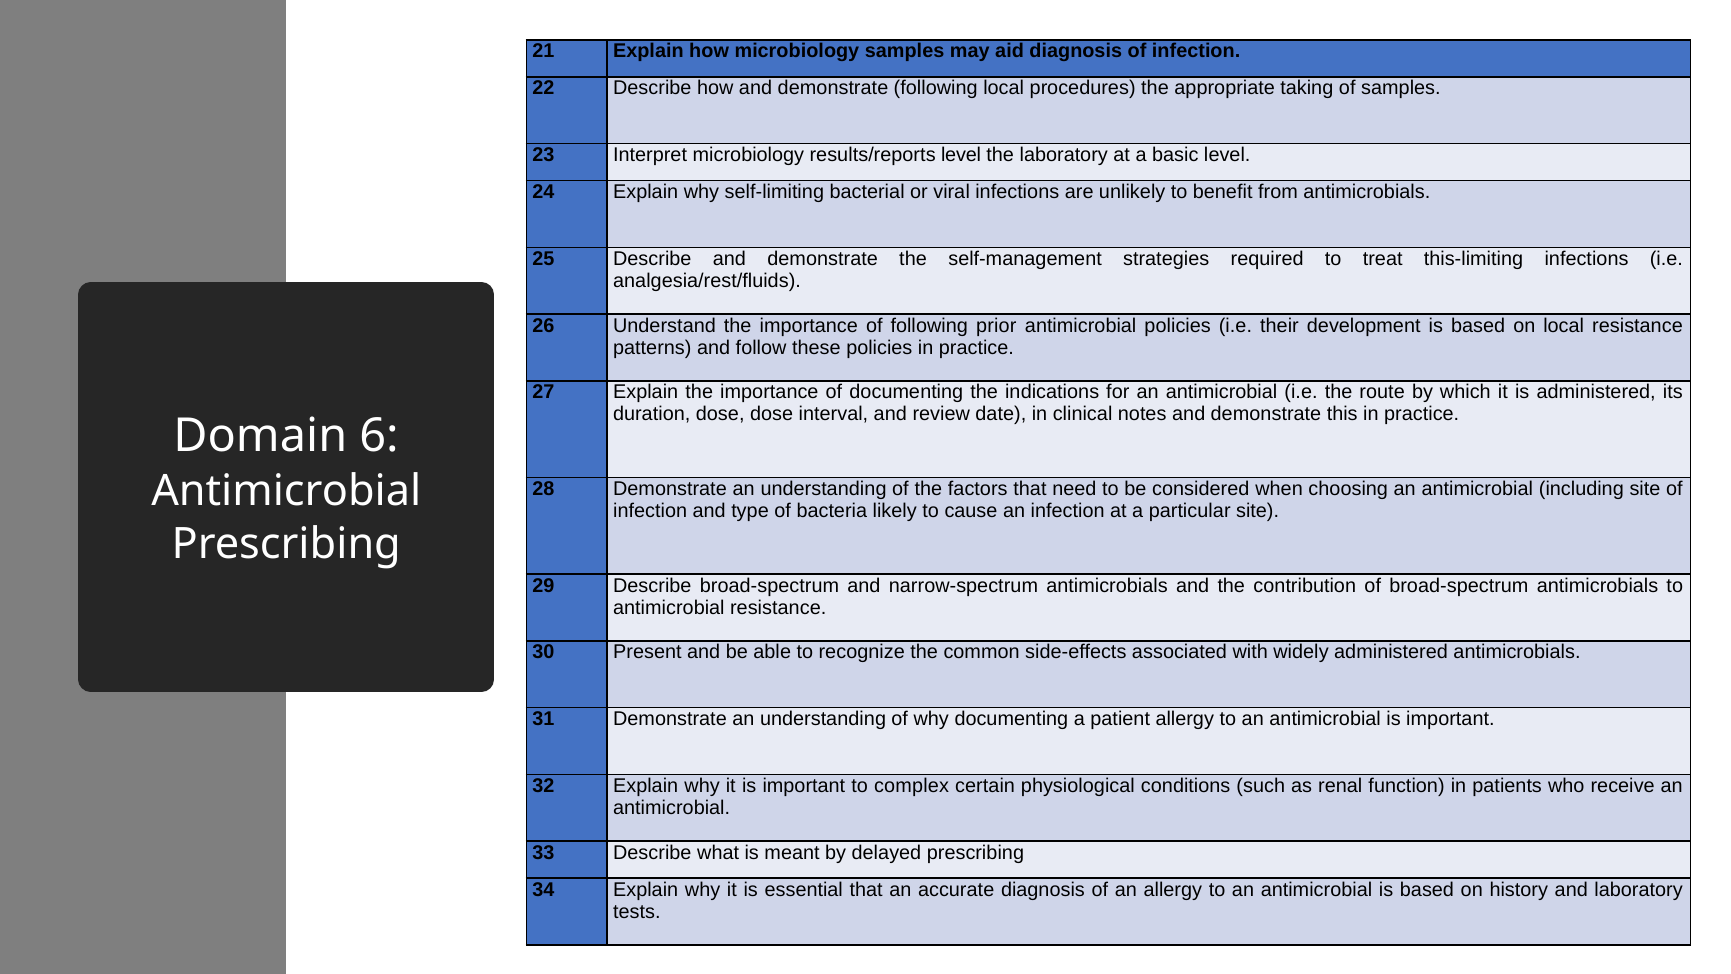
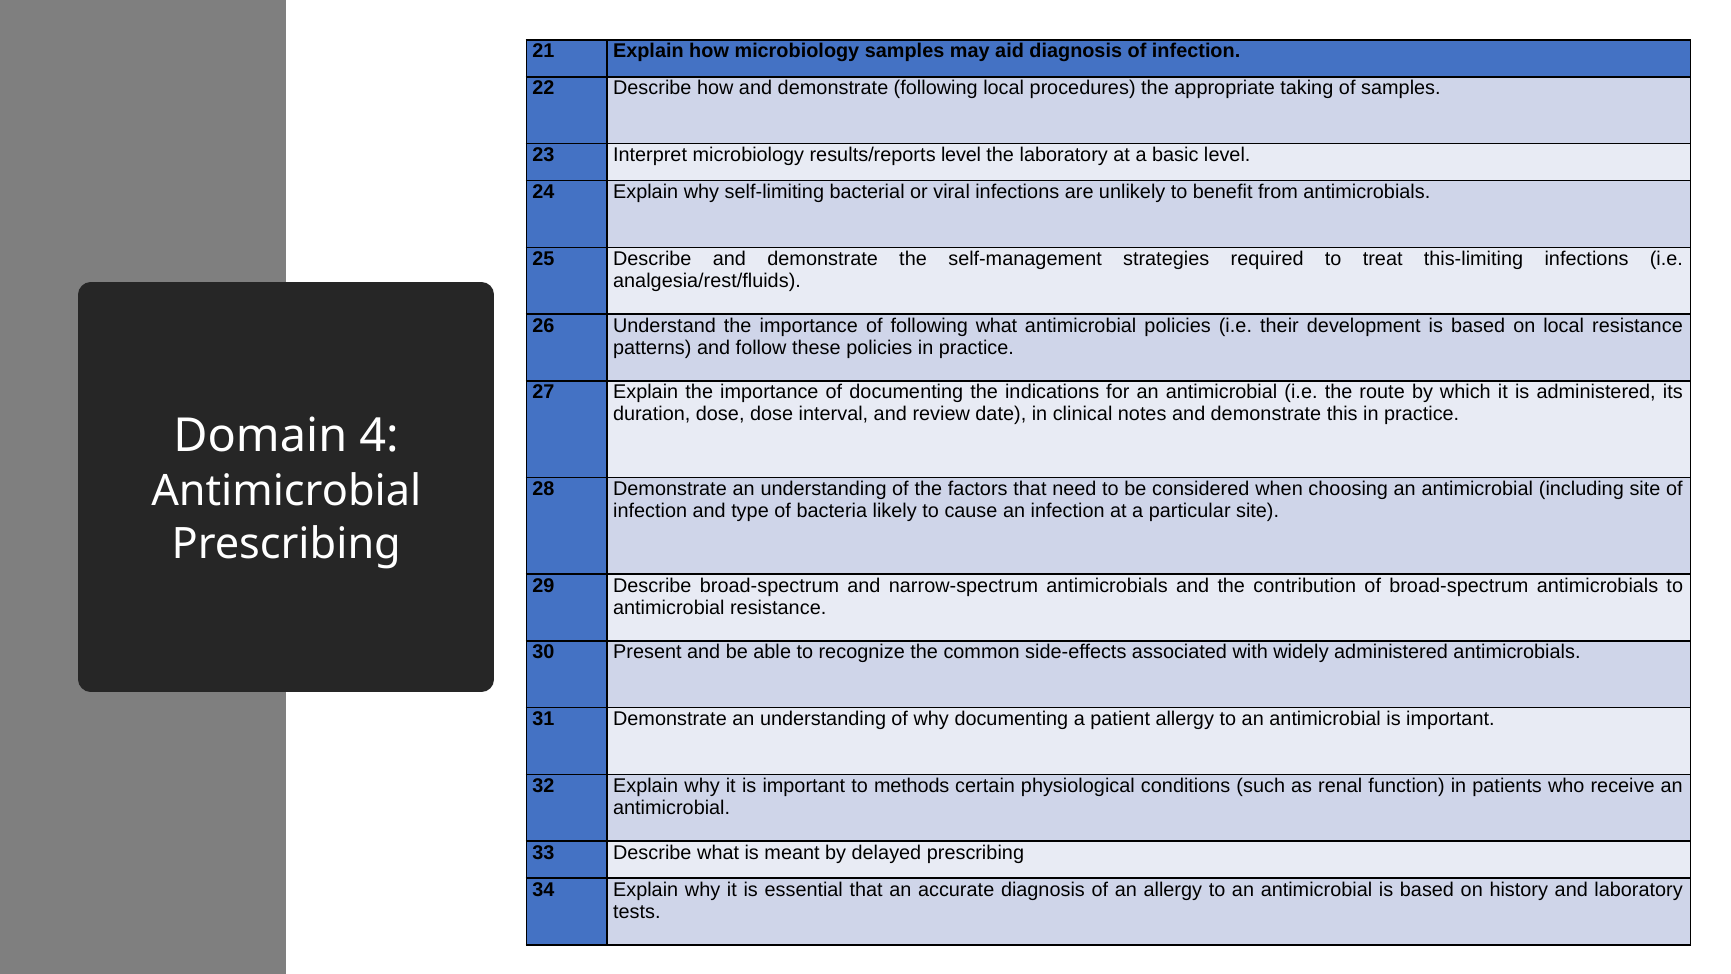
following prior: prior -> what (996, 325)
6: 6 -> 4 (379, 435)
complex: complex -> methods (912, 786)
